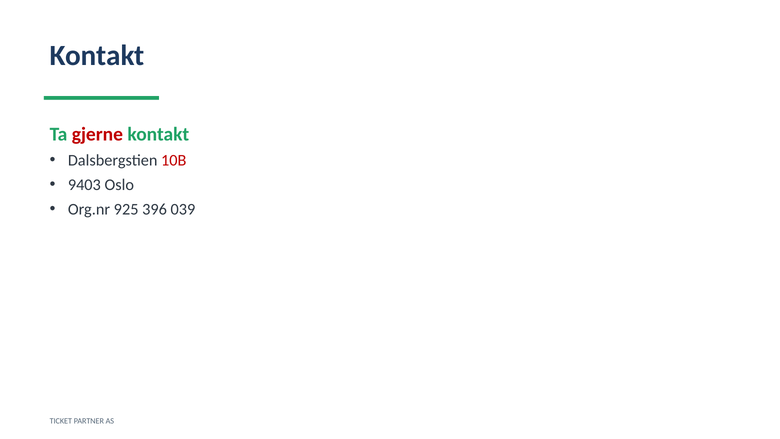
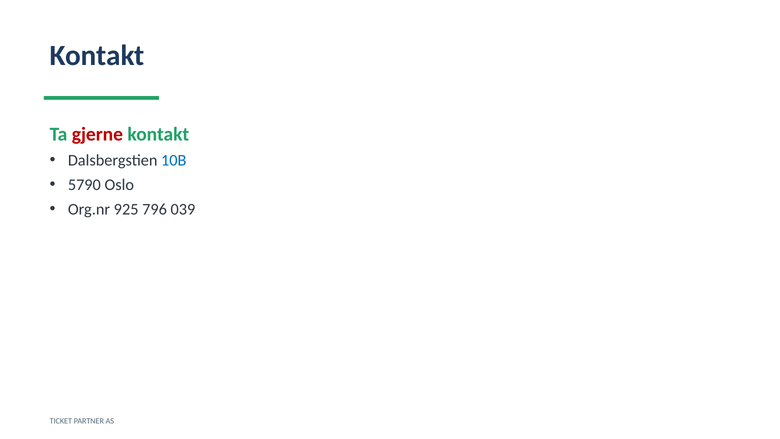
10B colour: red -> blue (174, 160)
9403: 9403 -> 5790 (84, 185)
396: 396 -> 796 (155, 209)
